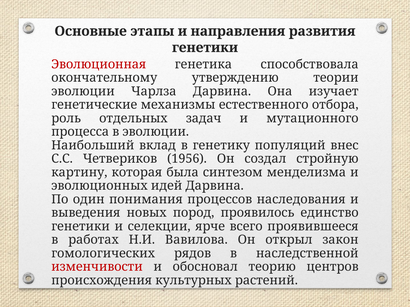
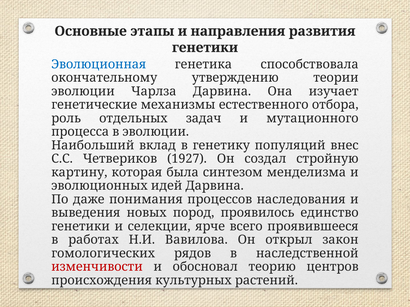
Эволюционная colour: red -> blue (99, 64)
1956: 1956 -> 1927 (187, 159)
один: один -> даже (89, 200)
